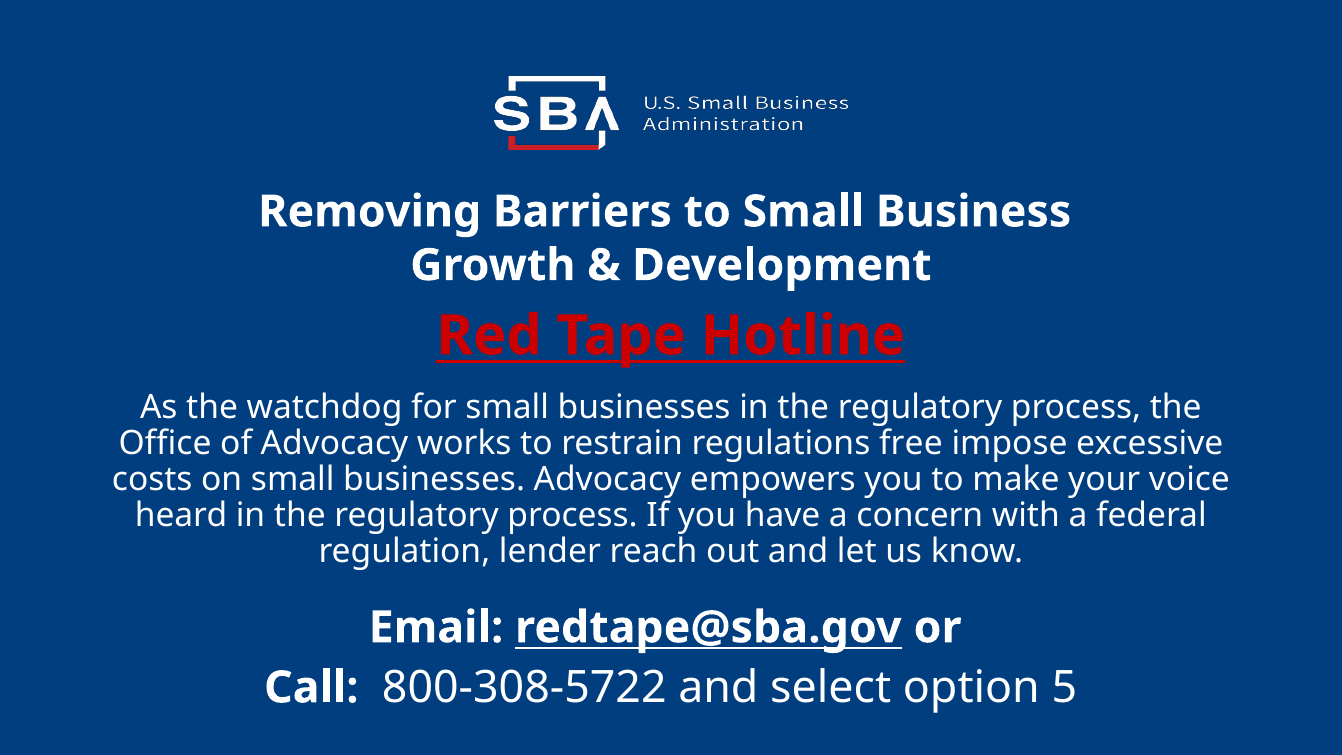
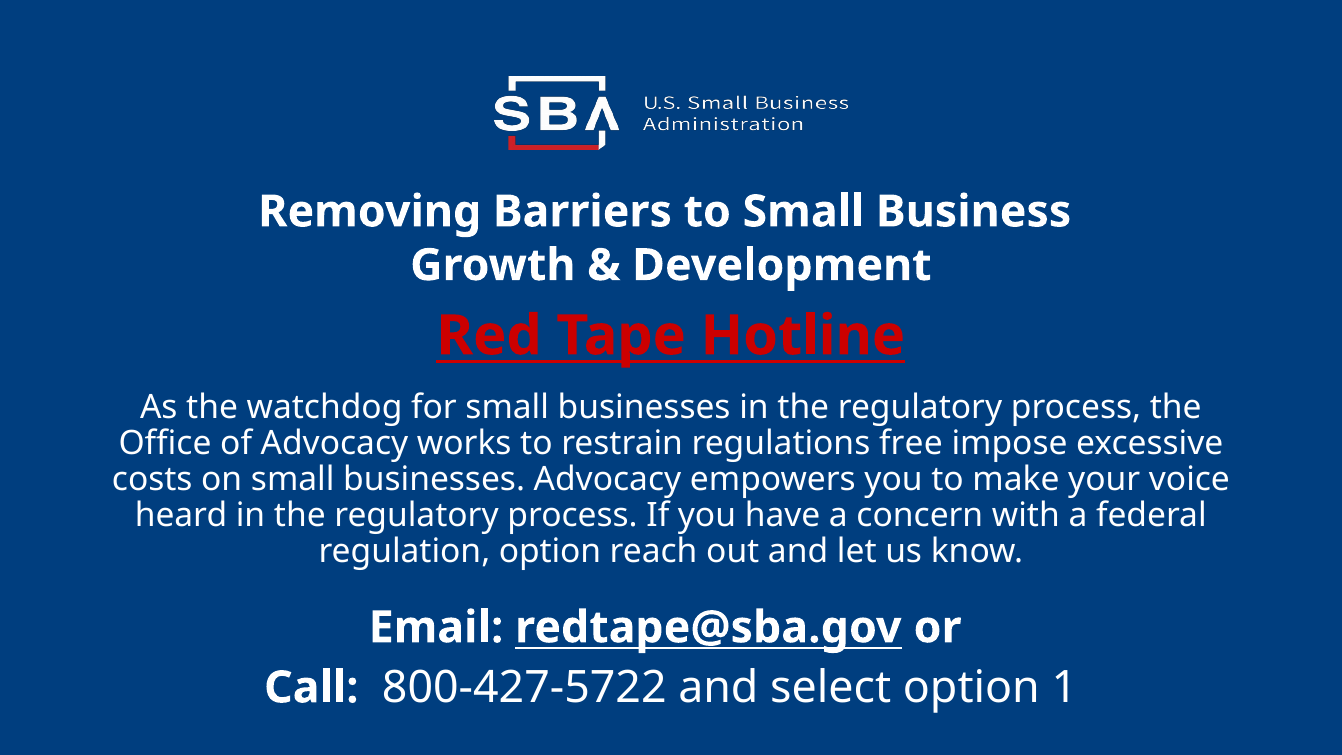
regulation lender: lender -> option (550, 552)
800-308-5722: 800-308-5722 -> 800-427-5722 (524, 688)
5: 5 -> 1 (1064, 688)
